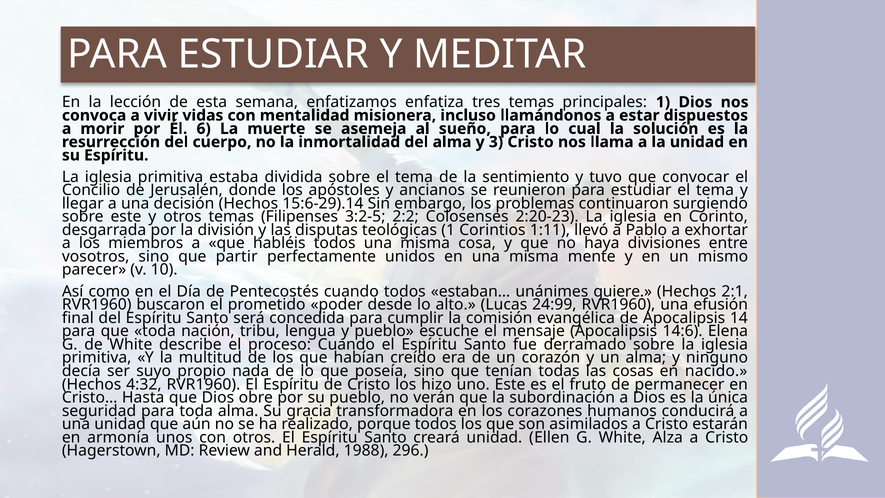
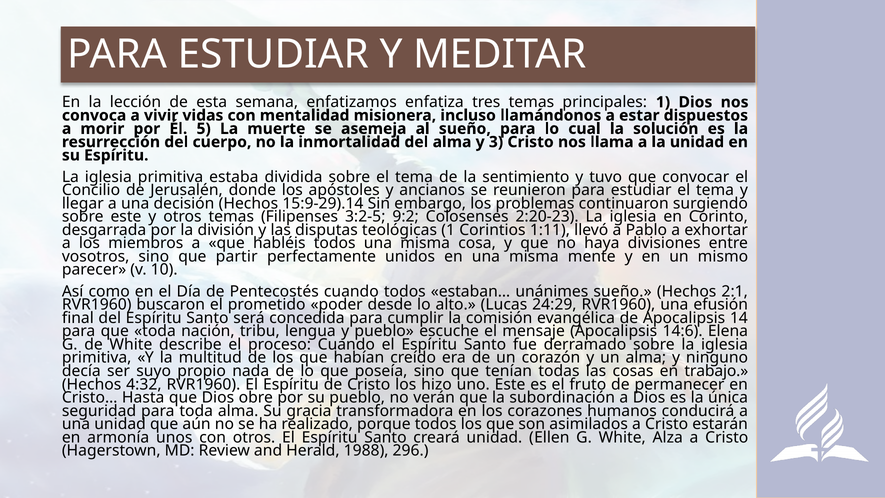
6: 6 -> 5 (204, 129)
15:6-29).14: 15:6-29).14 -> 15:9-29).14 (323, 203)
2:2: 2:2 -> 9:2 (406, 217)
unánimes quiere: quiere -> sueño (623, 291)
24:99: 24:99 -> 24:29 (554, 305)
nacido: nacido -> trabajo (716, 371)
